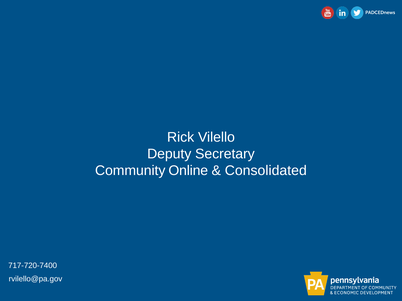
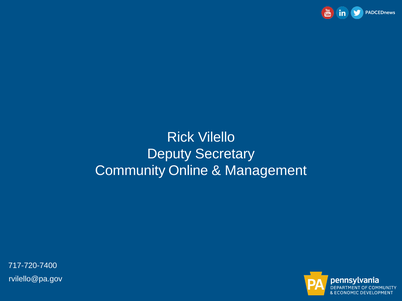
Consolidated: Consolidated -> Management (266, 171)
